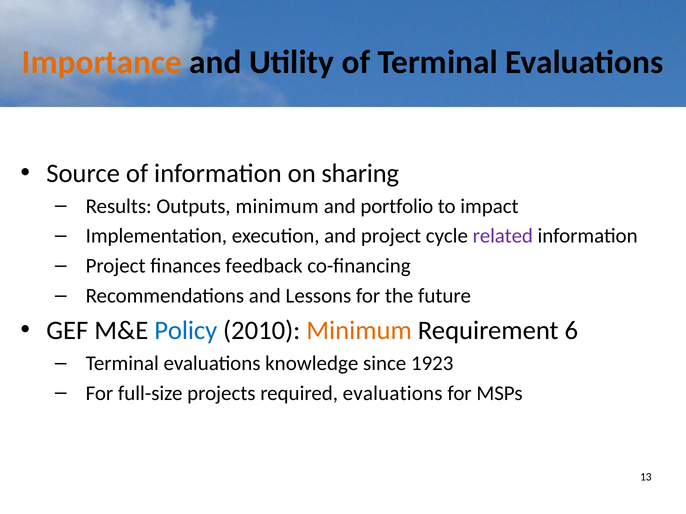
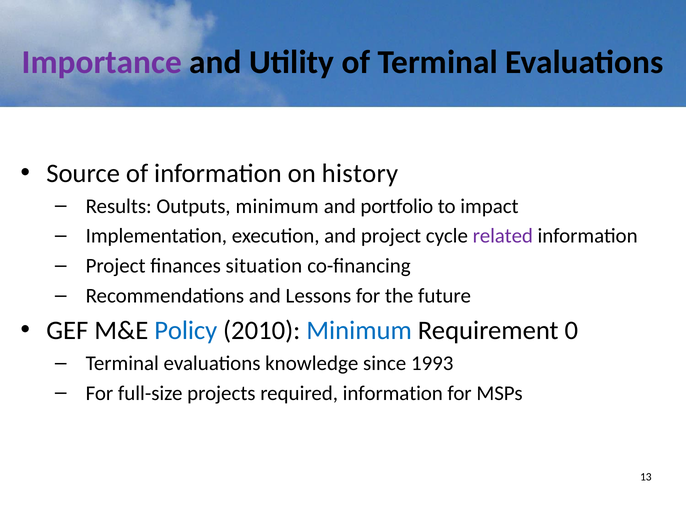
Importance colour: orange -> purple (102, 62)
sharing: sharing -> history (360, 173)
feedback: feedback -> situation (264, 266)
Minimum colour: orange -> blue (359, 331)
6: 6 -> 0 (571, 331)
1923: 1923 -> 1993 (432, 364)
required evaluations: evaluations -> information (393, 394)
